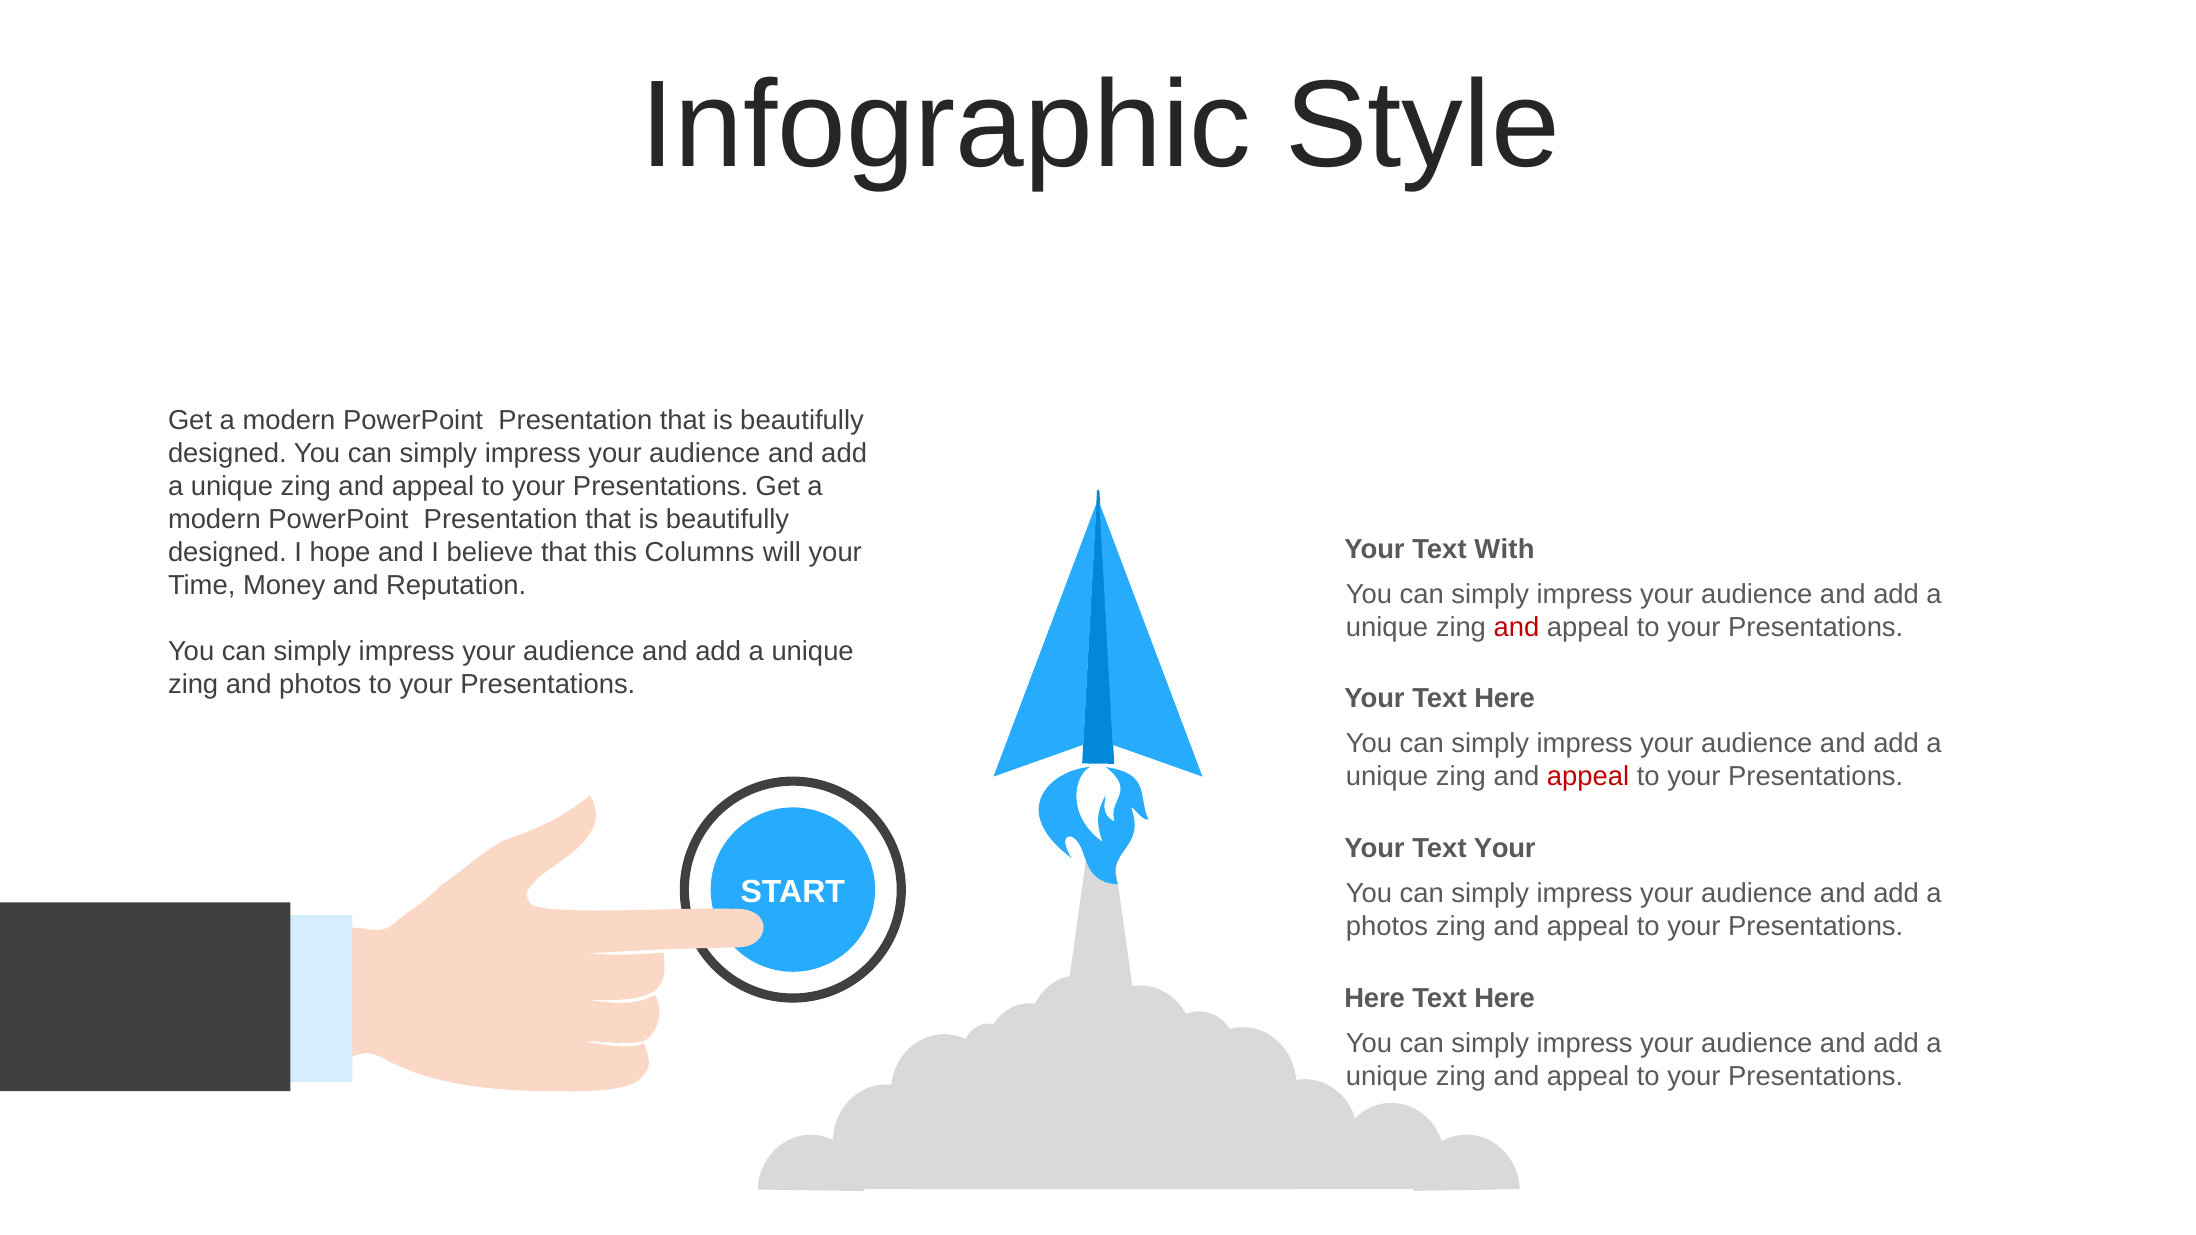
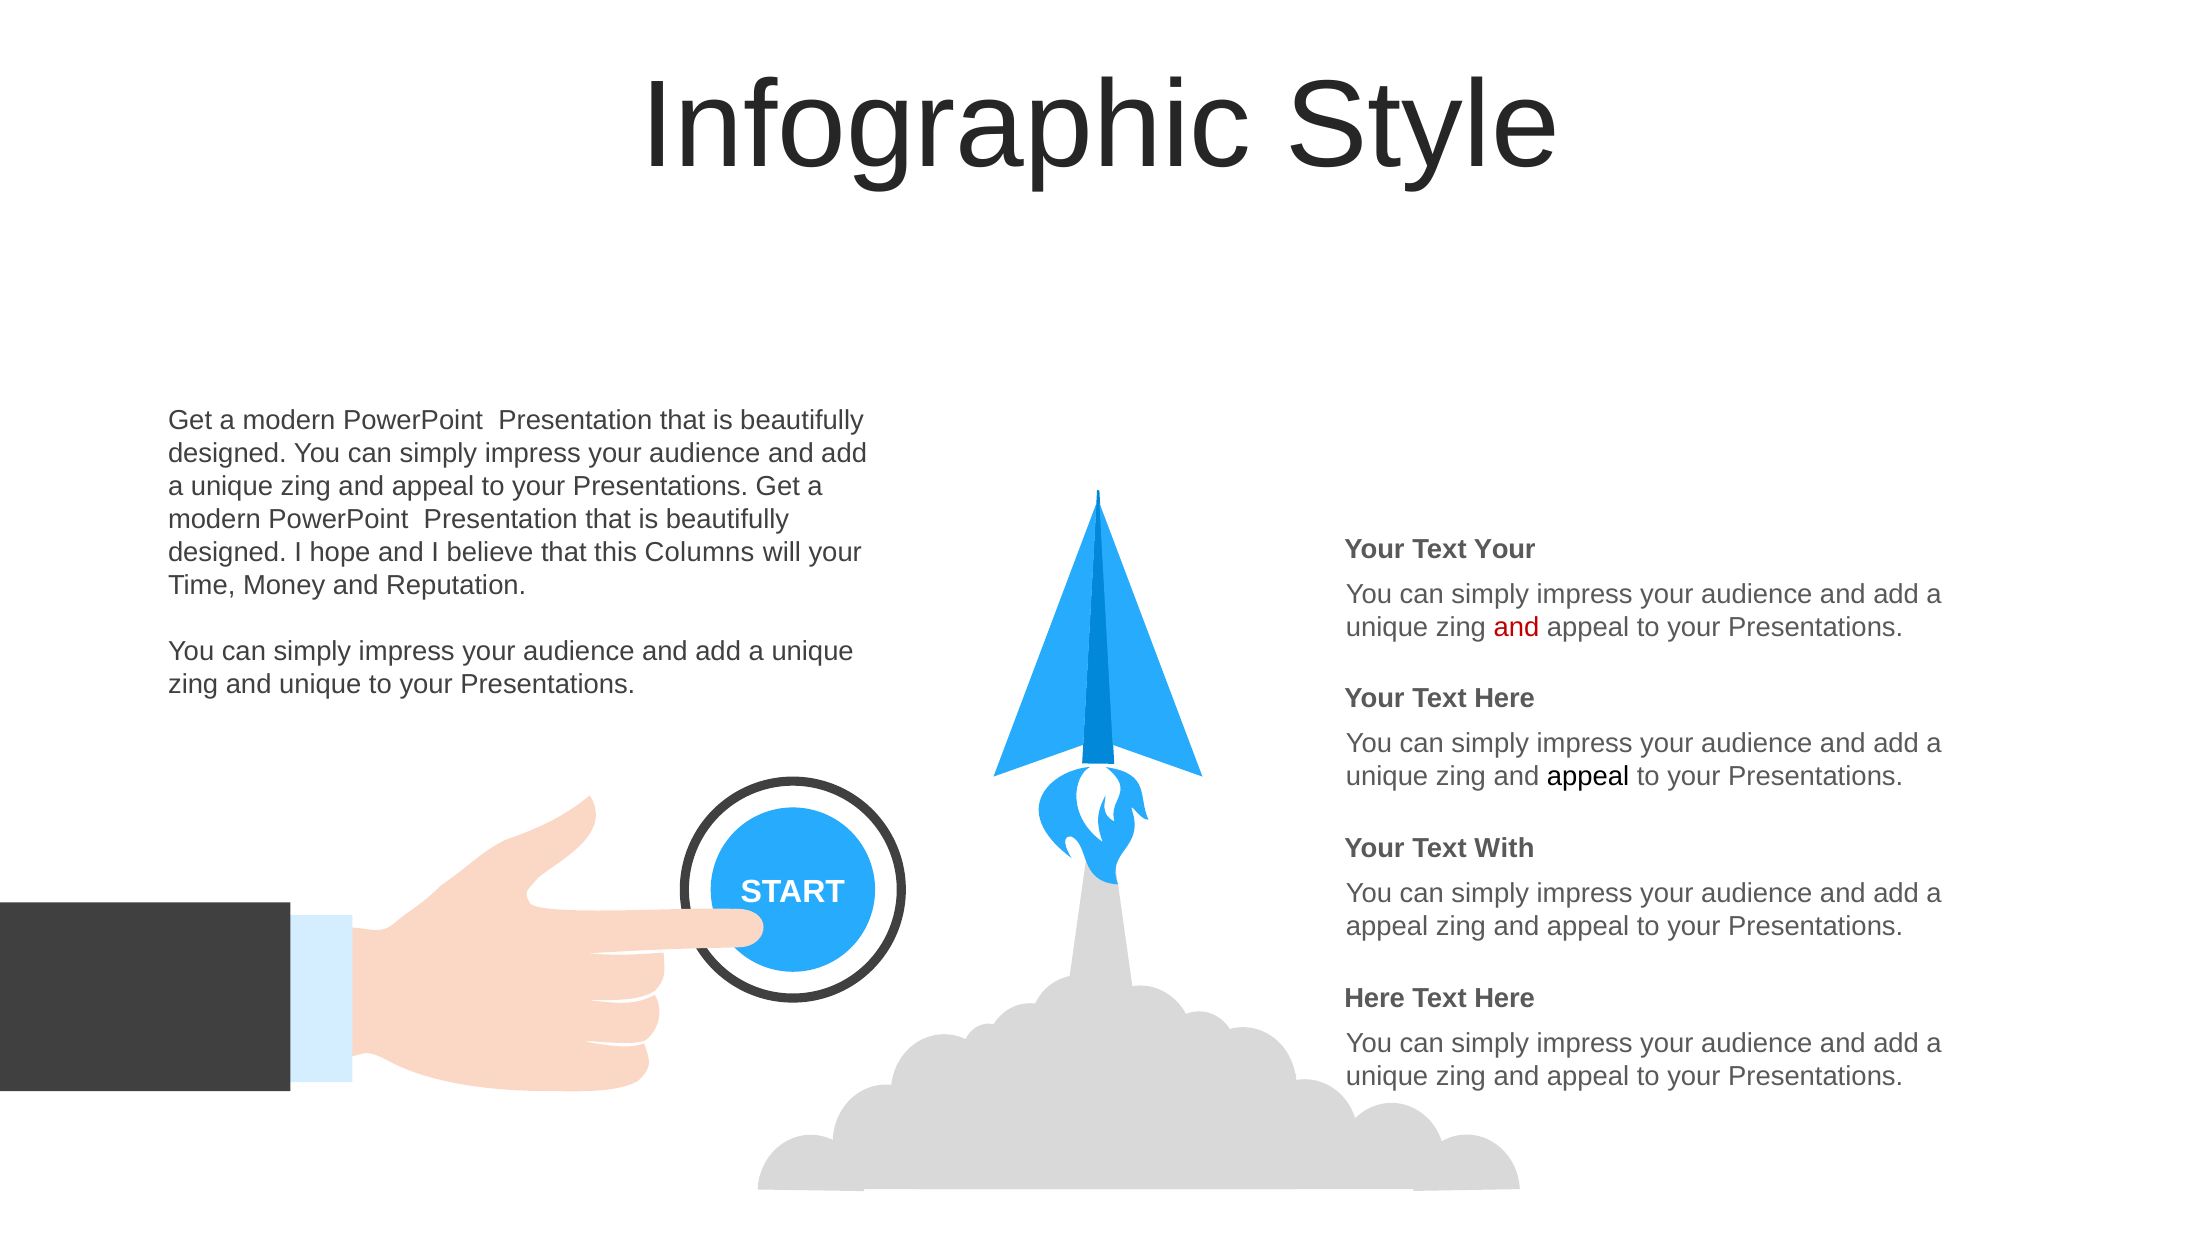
Text With: With -> Your (1505, 549)
and photos: photos -> unique (320, 684)
appeal colour: red -> black (1588, 777)
Text Your: Your -> With (1504, 849)
photos: photos -> appeal (1387, 927)
